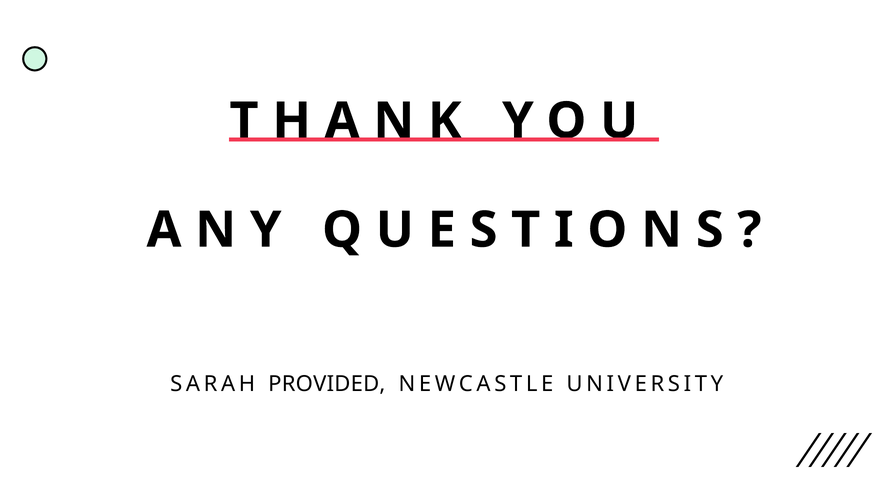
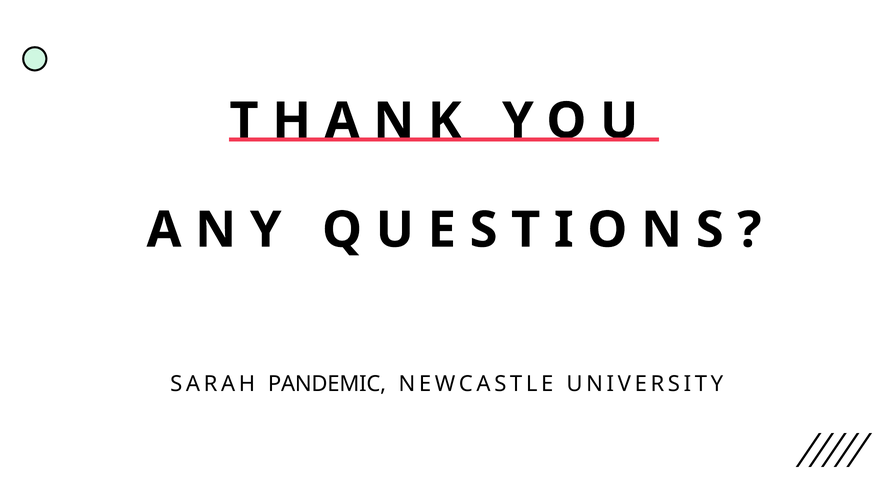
PROVIDED: PROVIDED -> PANDEMIC (327, 384)
